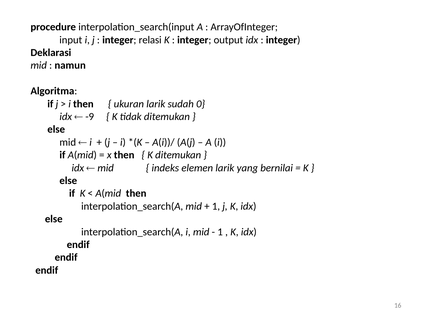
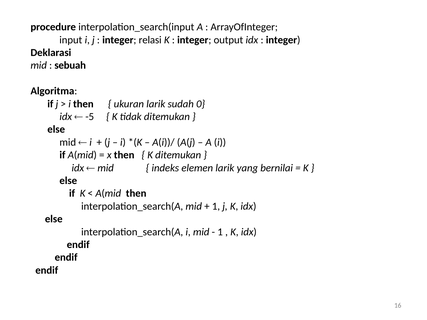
namun: namun -> sebuah (70, 66)
-9: -9 -> -5 (90, 117)
